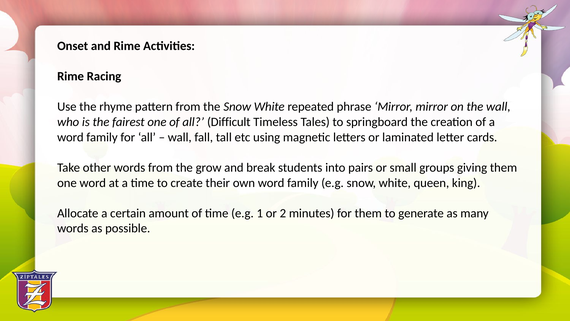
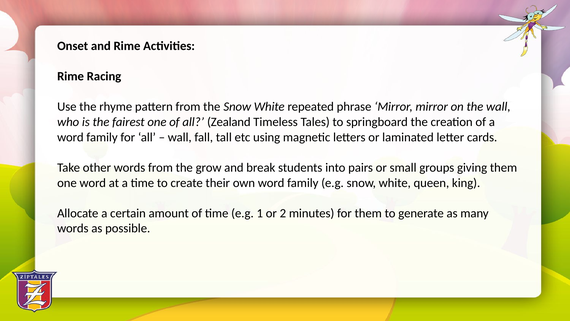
Difficult: Difficult -> Zealand (229, 122)
